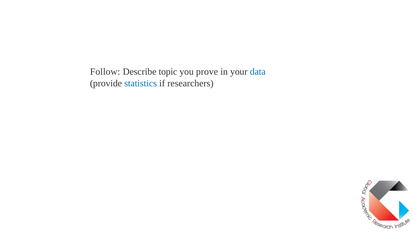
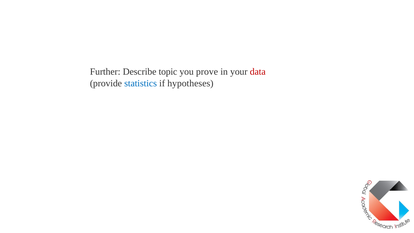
Follow: Follow -> Further (105, 72)
data colour: blue -> red (258, 72)
researchers: researchers -> hypotheses (190, 83)
